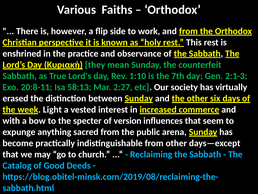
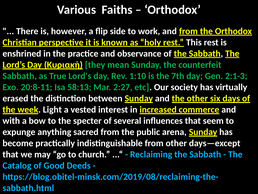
version: version -> several (127, 121)
